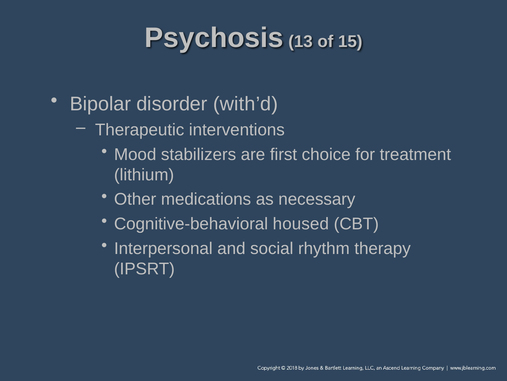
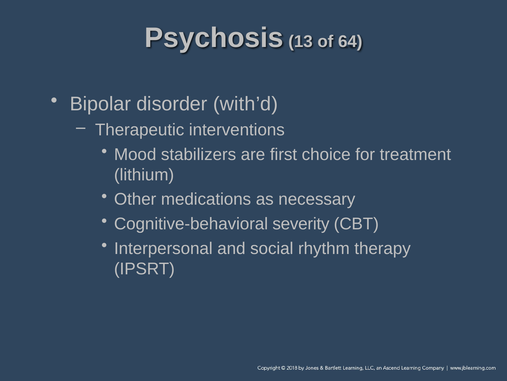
15: 15 -> 64 (350, 42)
housed: housed -> severity (301, 223)
